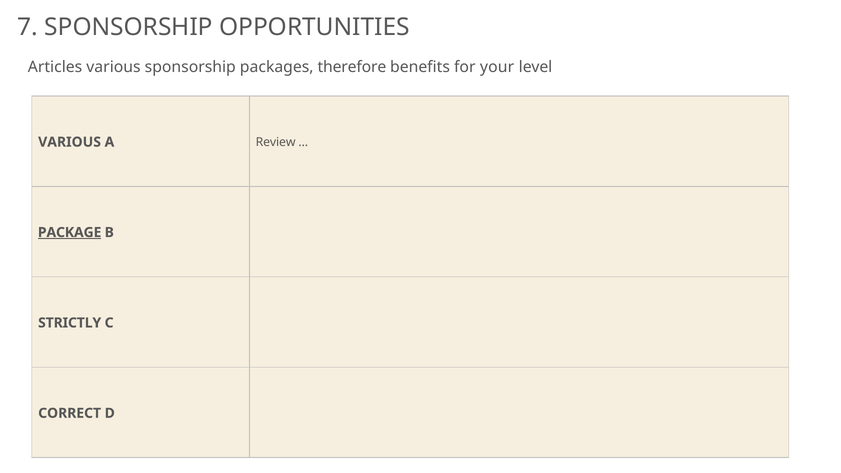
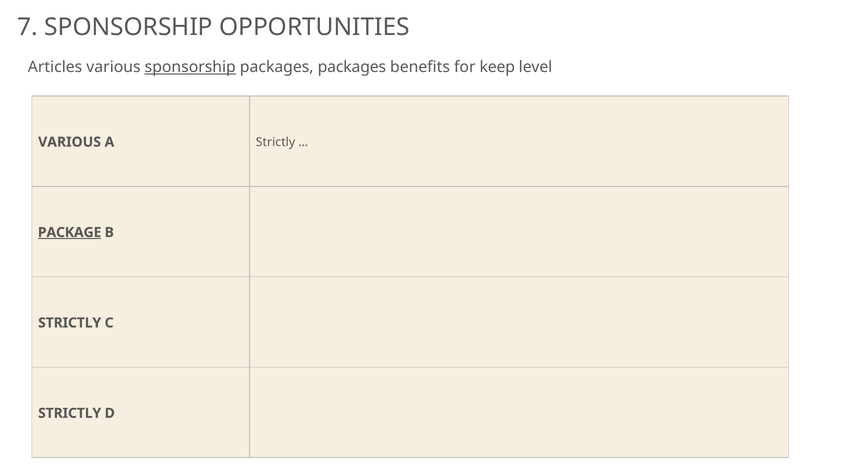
sponsorship underline: none -> present (190, 67)
packages therefore: therefore -> packages (352, 67)
your: your -> keep (497, 67)
A Review: Review -> Strictly (276, 142)
CORRECT: CORRECT -> STRICTLY (70, 413)
